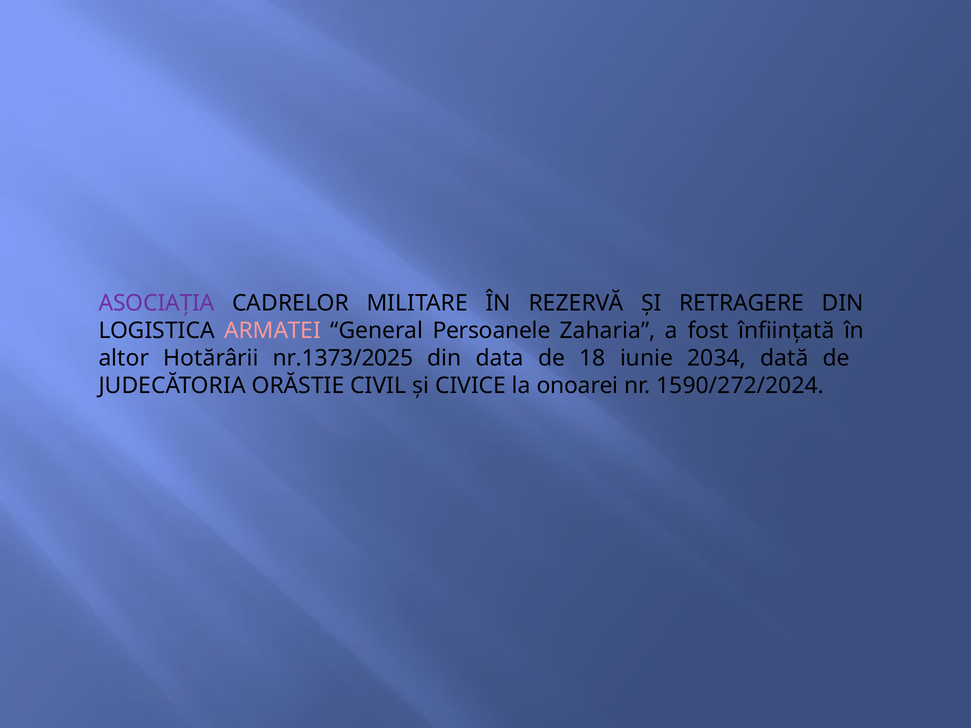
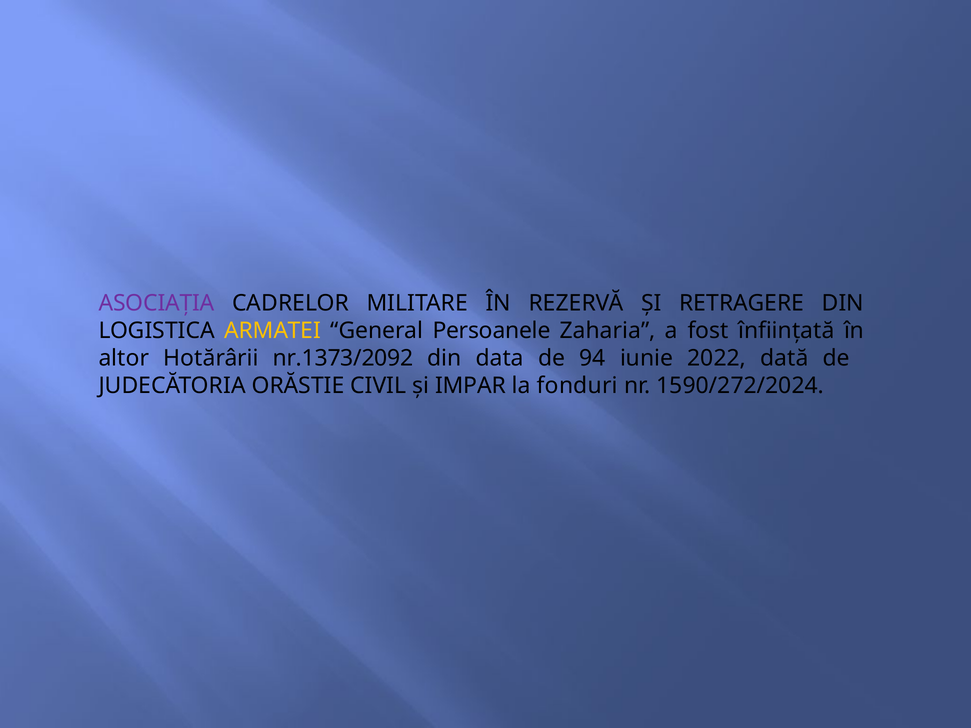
ARMATEI colour: pink -> yellow (273, 331)
nr.1373/2025: nr.1373/2025 -> nr.1373/2092 (343, 358)
18: 18 -> 94 (592, 358)
2034: 2034 -> 2022 (717, 358)
CIVICE: CIVICE -> IMPAR (471, 386)
onoarei: onoarei -> fonduri (577, 386)
